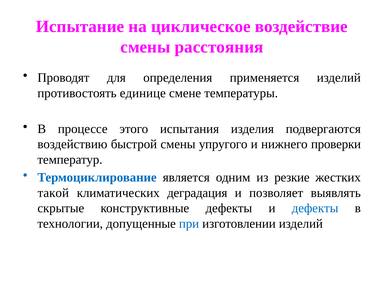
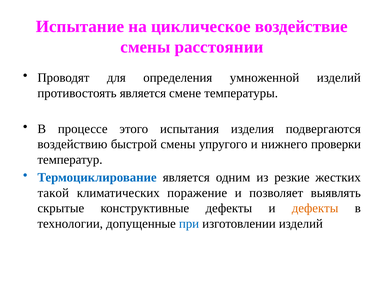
расстояния: расстояния -> расстоянии (219, 47)
применяется: применяется -> умноженной (265, 78)
противостоять единице: единице -> является (143, 93)
деградация: деградация -> поражение (197, 193)
дефекты colour: blue -> orange (315, 208)
